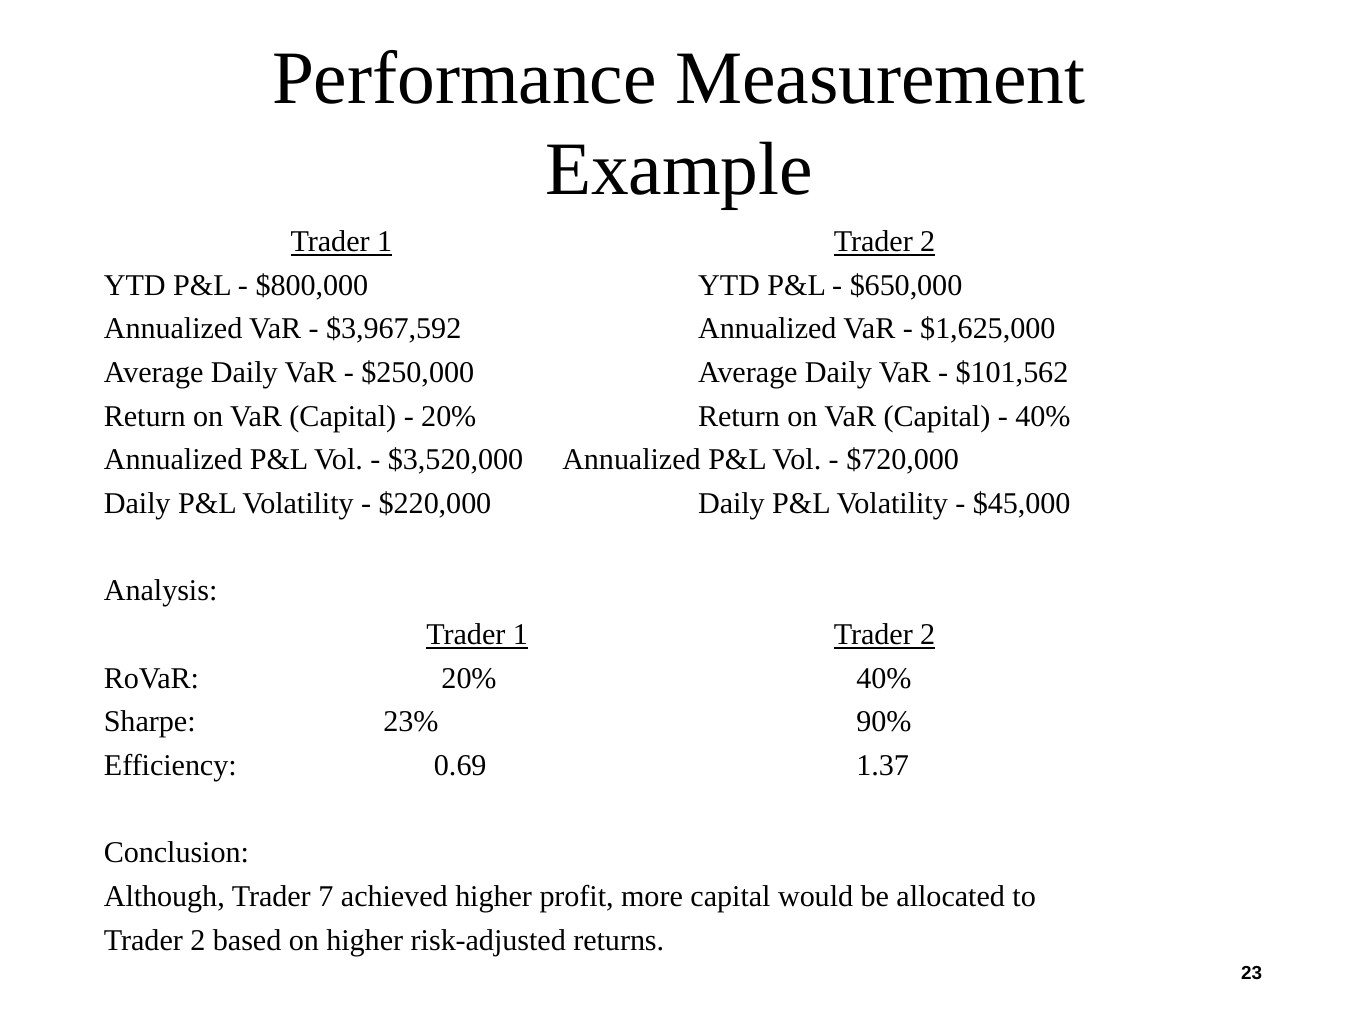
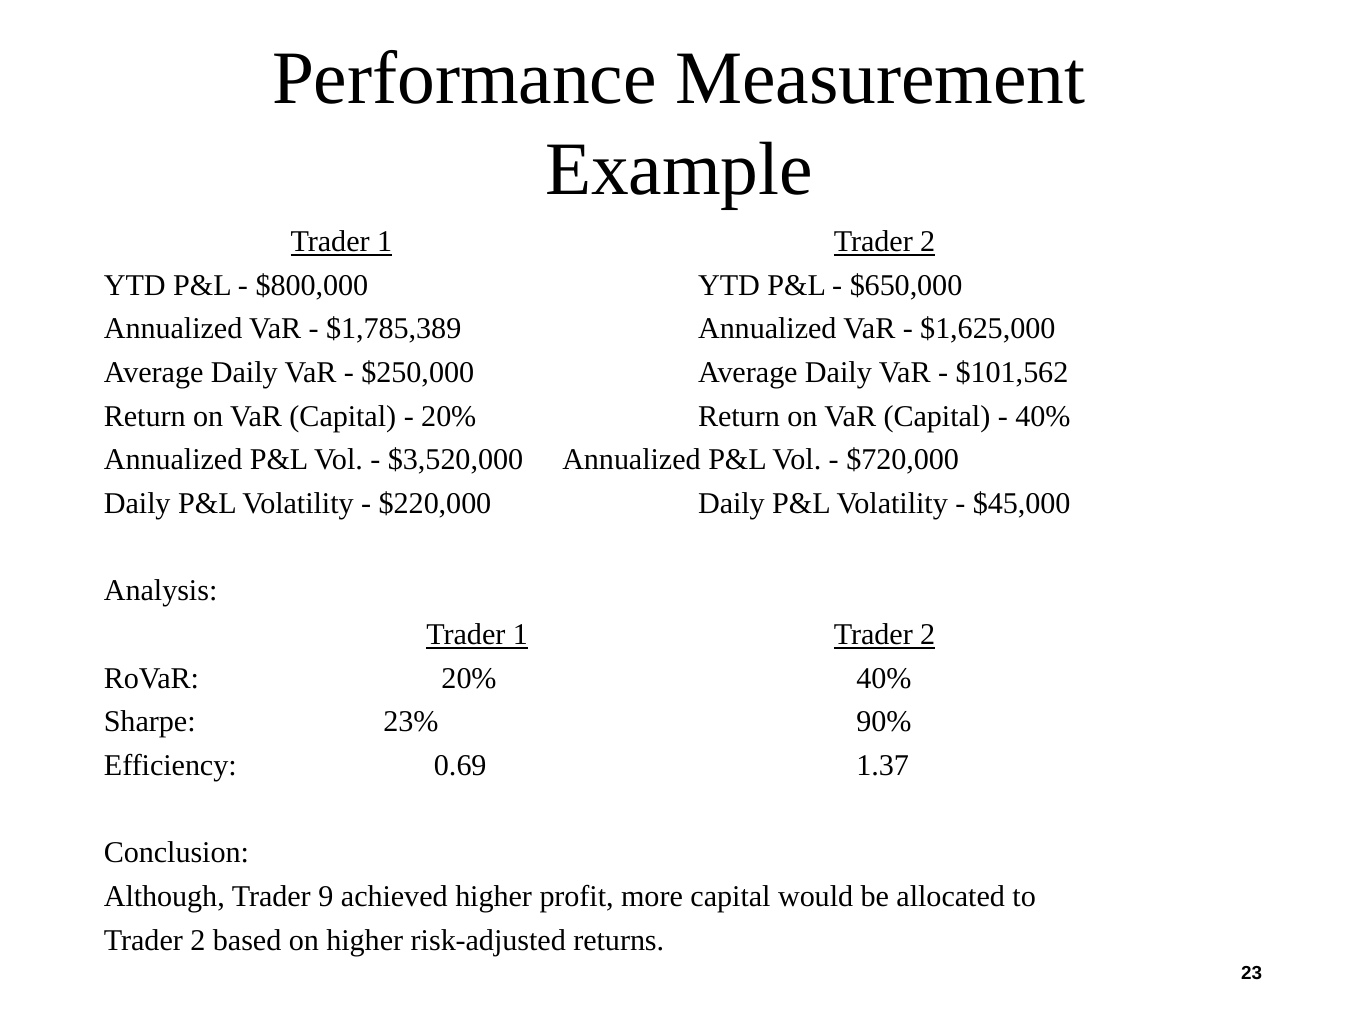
$3,967,592: $3,967,592 -> $1,785,389 (394, 329)
7: 7 -> 9 (326, 897)
